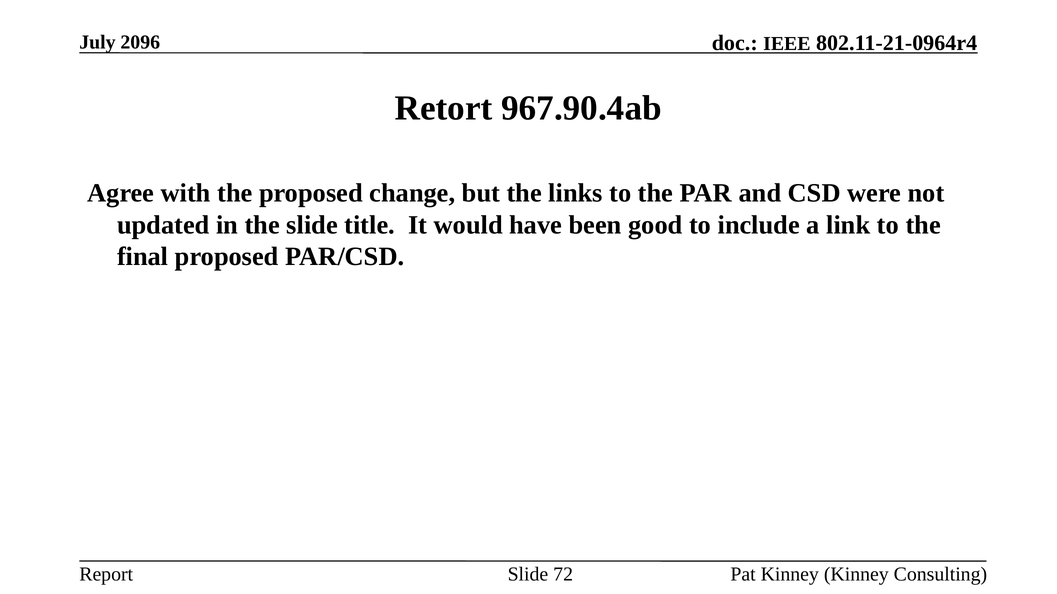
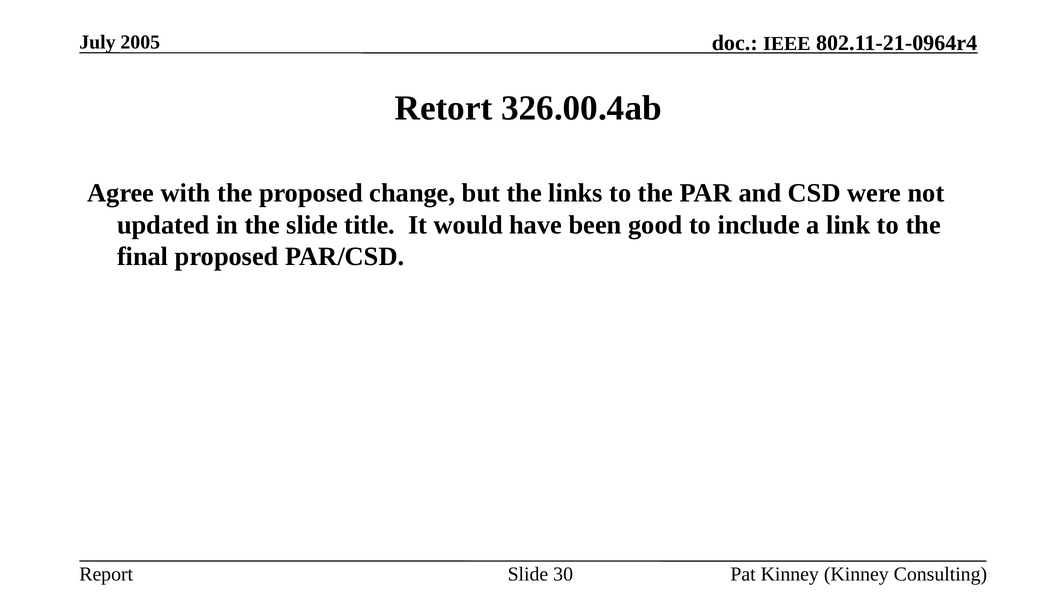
2096: 2096 -> 2005 (140, 42)
967.90.4ab: 967.90.4ab -> 326.00.4ab (581, 108)
72: 72 -> 30 (563, 575)
